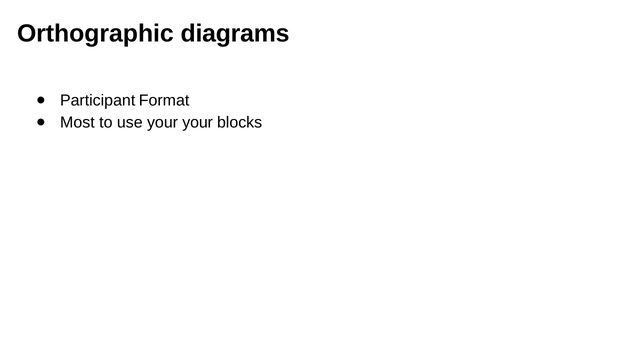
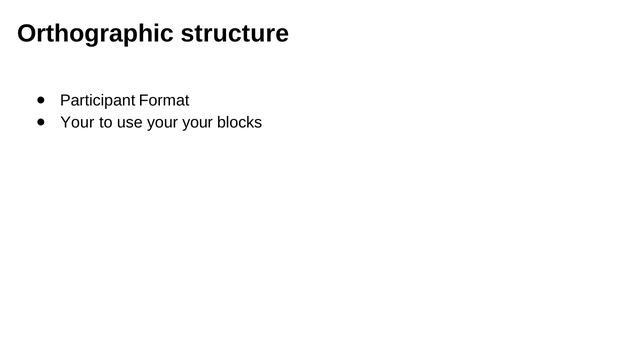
diagrams: diagrams -> structure (235, 34)
Most: Most -> Your (77, 122)
